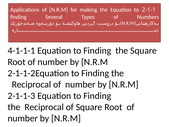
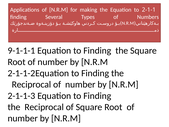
4-1-1-1: 4-1-1-1 -> 9-1-1-1 (21, 51)
